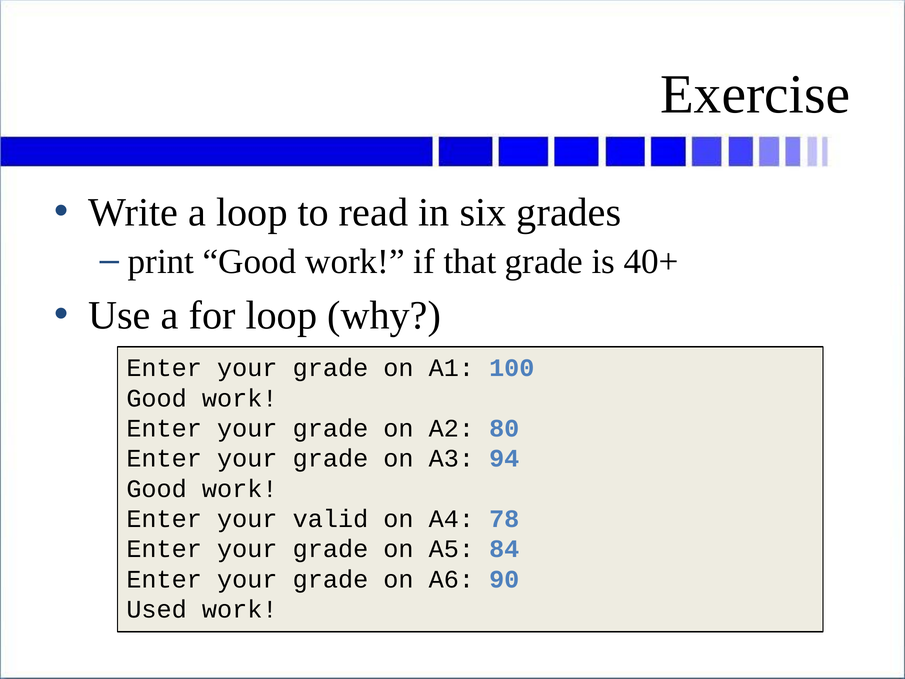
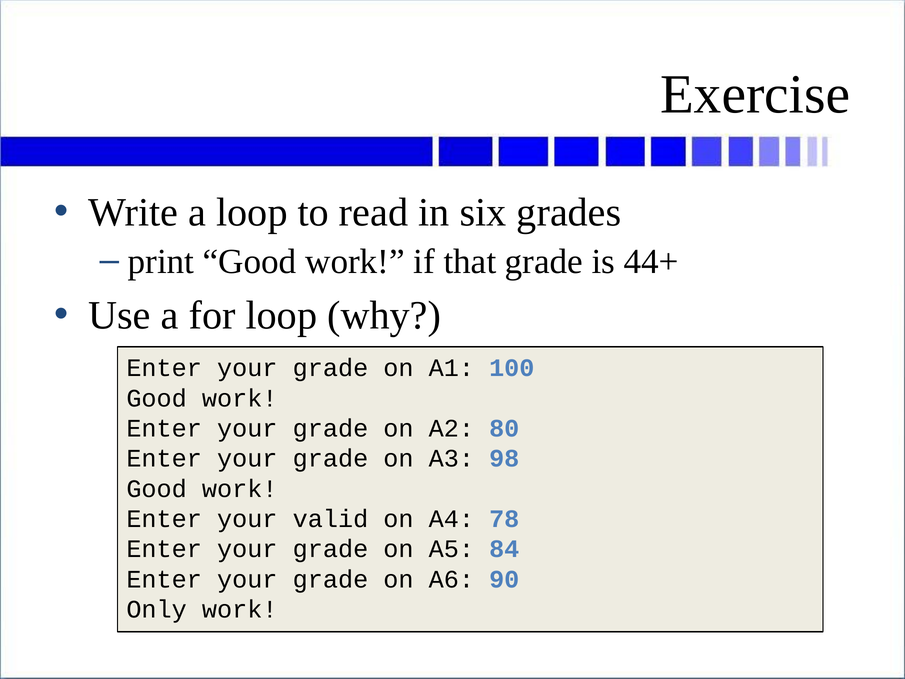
40+: 40+ -> 44+ (651, 262)
94: 94 -> 98 (504, 458)
Used: Used -> Only (157, 609)
